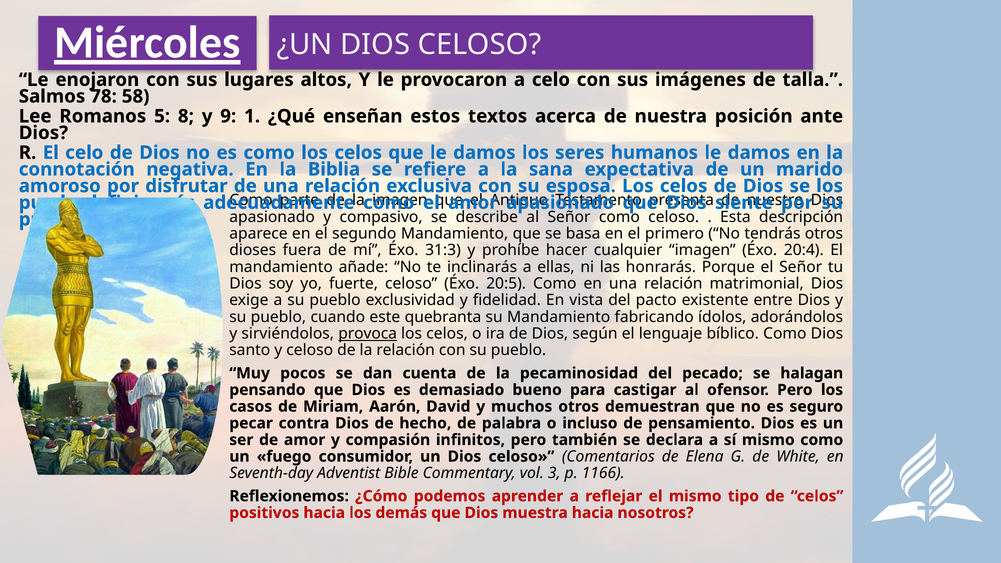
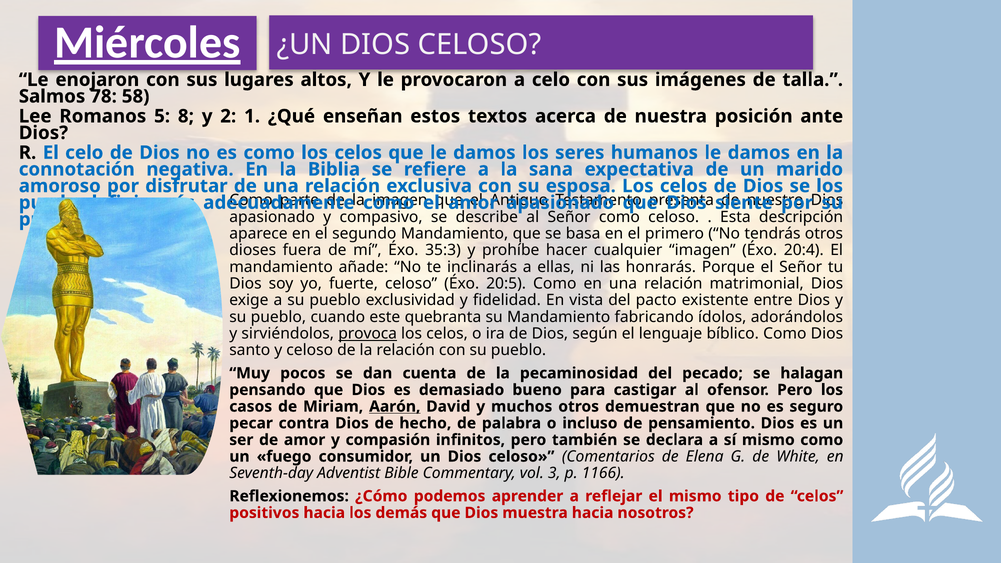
9: 9 -> 2 (228, 116)
31:3: 31:3 -> 35:3 (443, 250)
Aarón underline: none -> present (395, 407)
